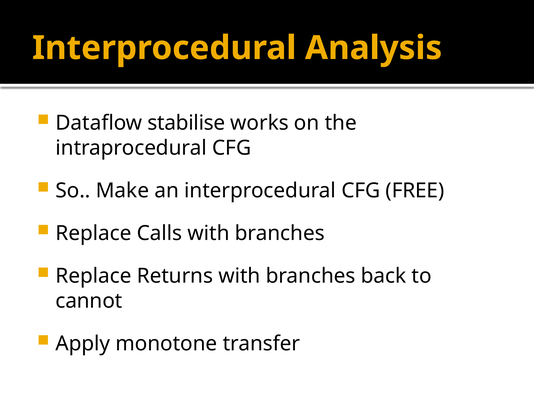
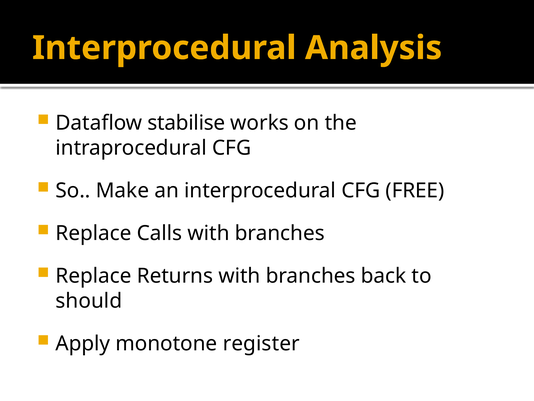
cannot: cannot -> should (89, 301)
transfer: transfer -> register (261, 343)
